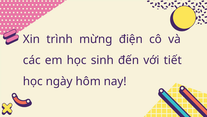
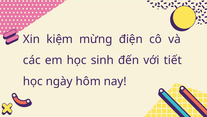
trình: trình -> kiệm (60, 39)
